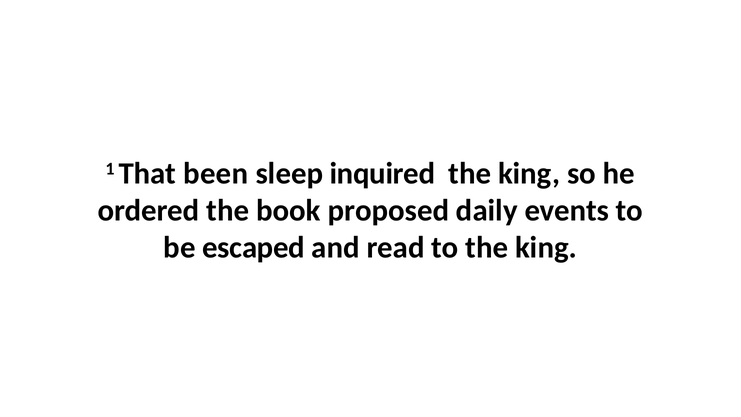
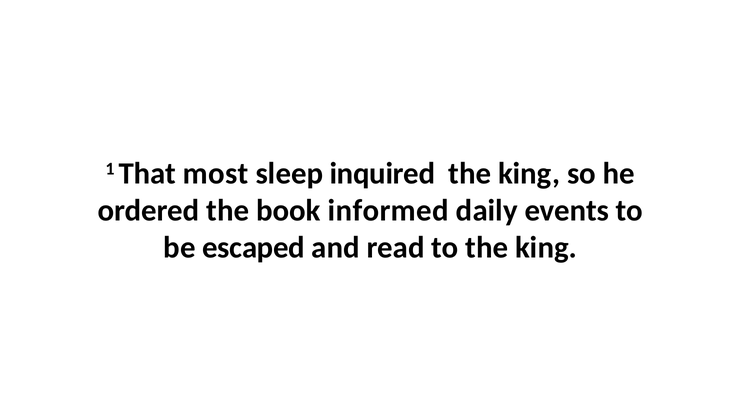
been: been -> most (216, 173)
proposed: proposed -> informed (388, 211)
